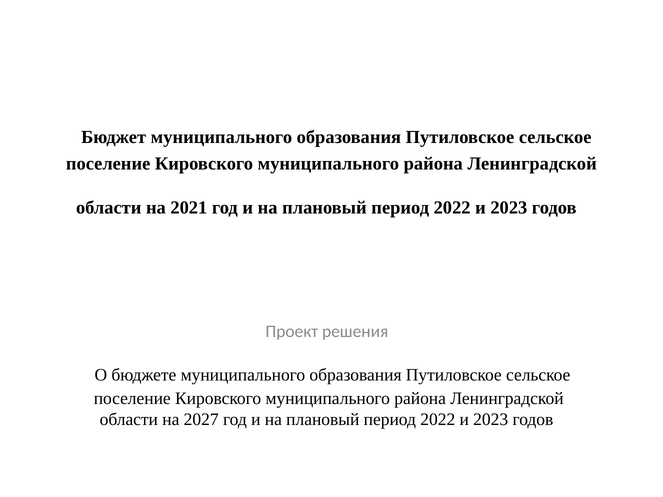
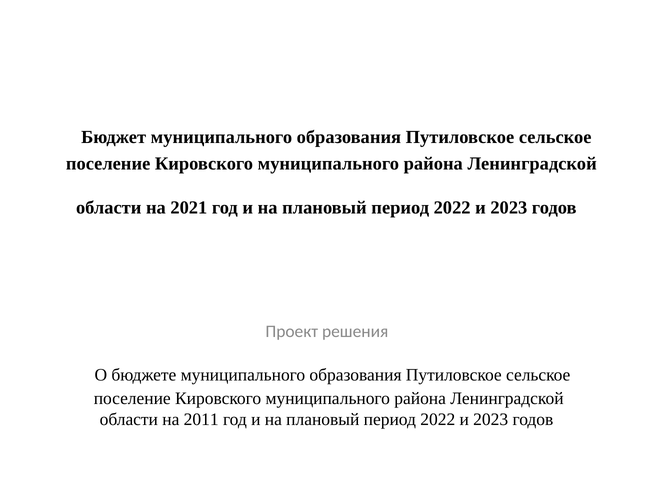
2027: 2027 -> 2011 (201, 420)
